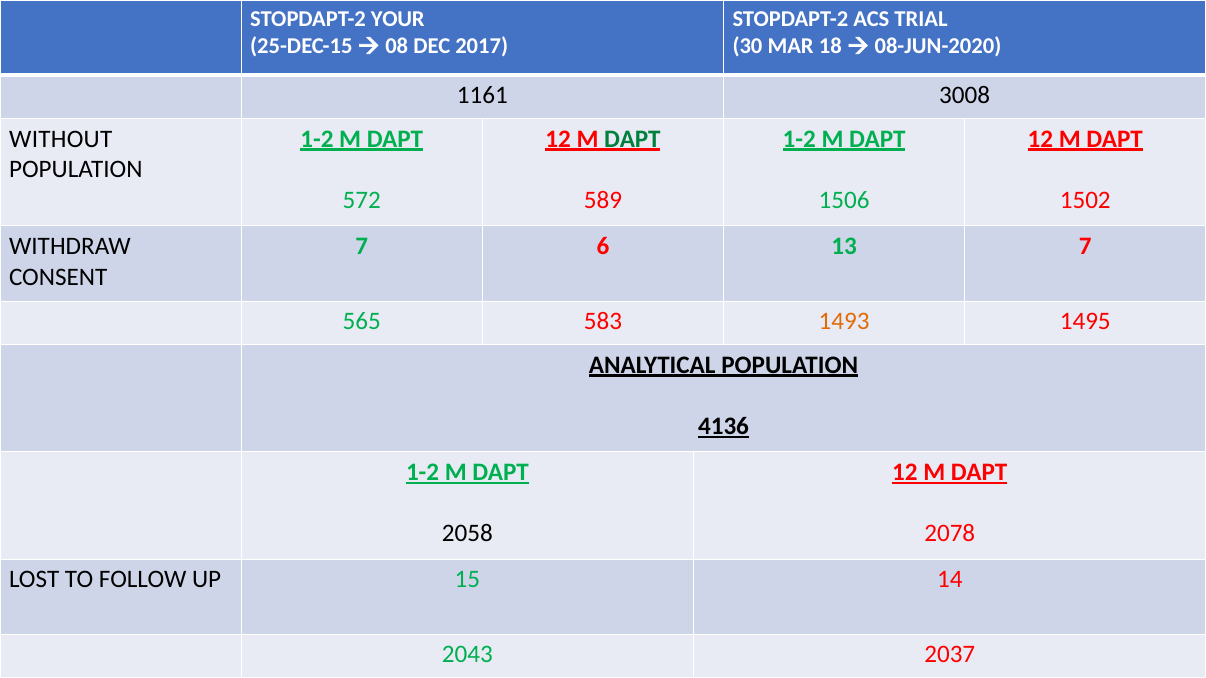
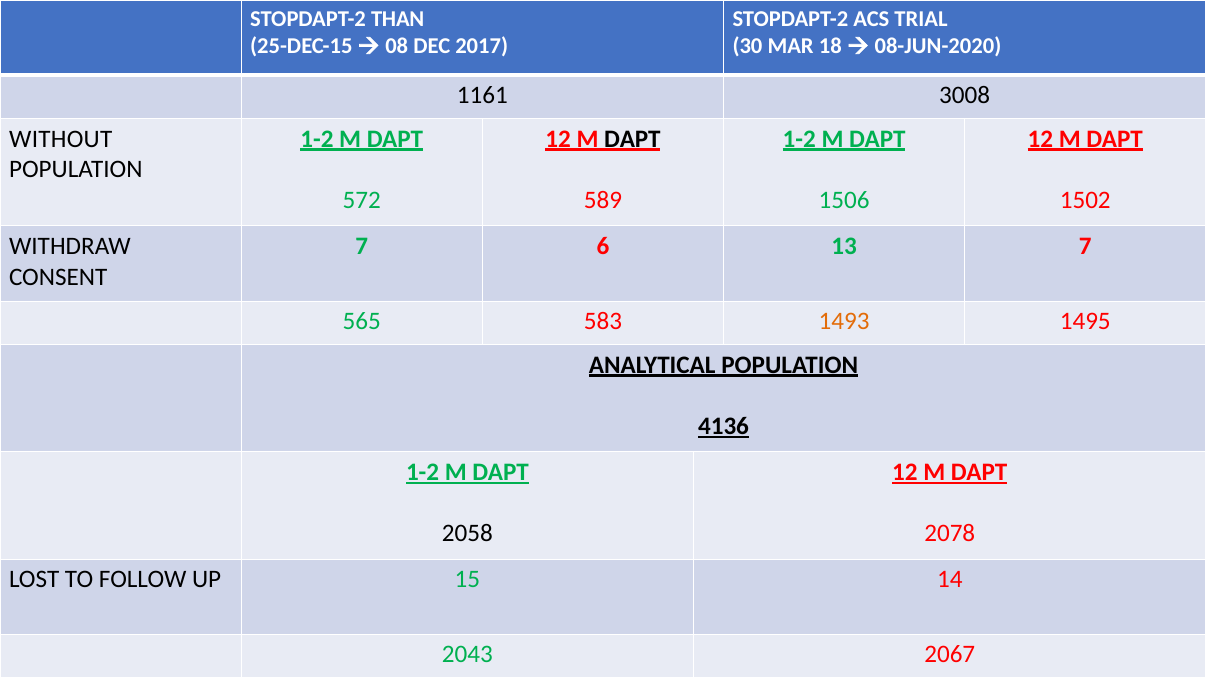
YOUR: YOUR -> THAN (398, 19)
DAPT colour: green -> black (632, 139)
2037: 2037 -> 2067 (950, 655)
